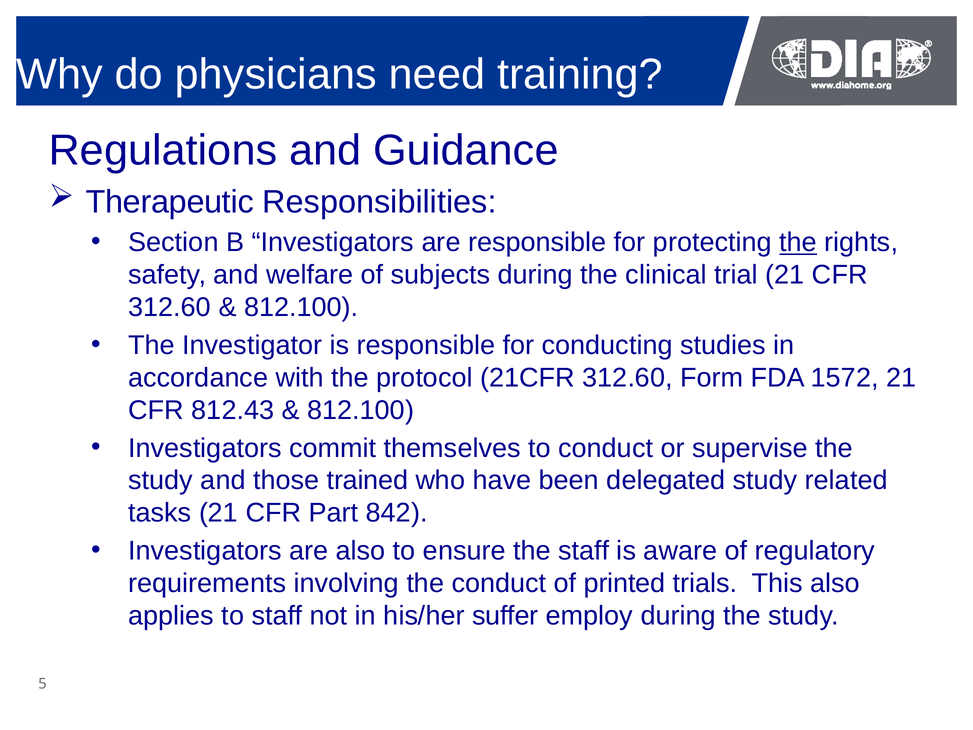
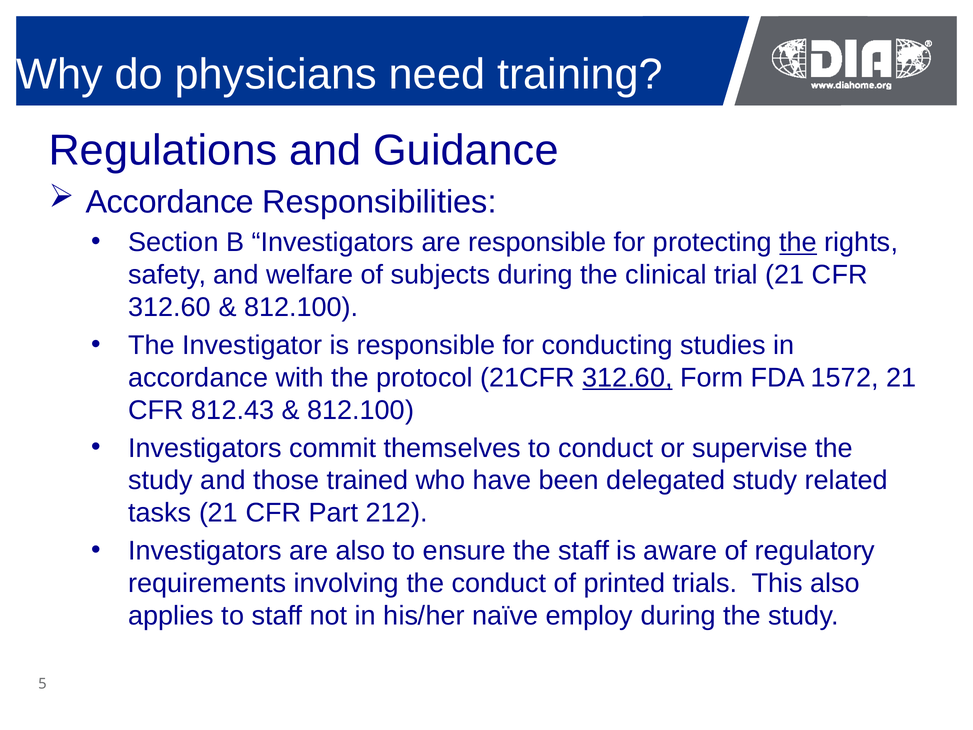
Therapeutic: Therapeutic -> Accordance (170, 202)
312.60 underline: none -> present (627, 378)
842: 842 -> 212 (397, 513)
suffer: suffer -> naïve (505, 616)
